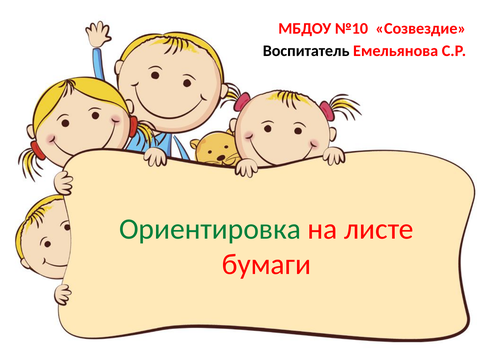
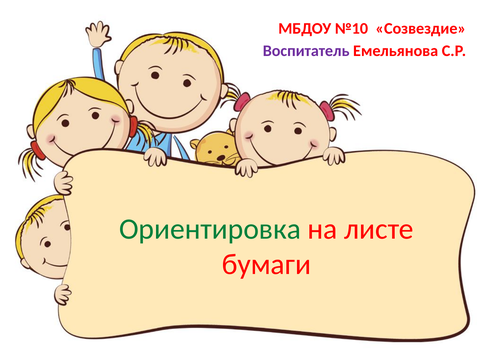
Воспитатель colour: black -> purple (306, 51)
